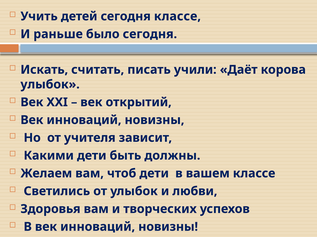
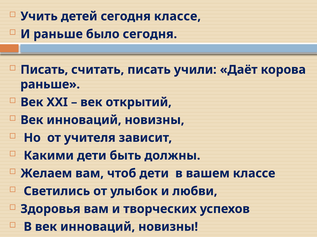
Искать: Искать -> Писать (44, 70)
улыбок: улыбок -> раньше (50, 85)
